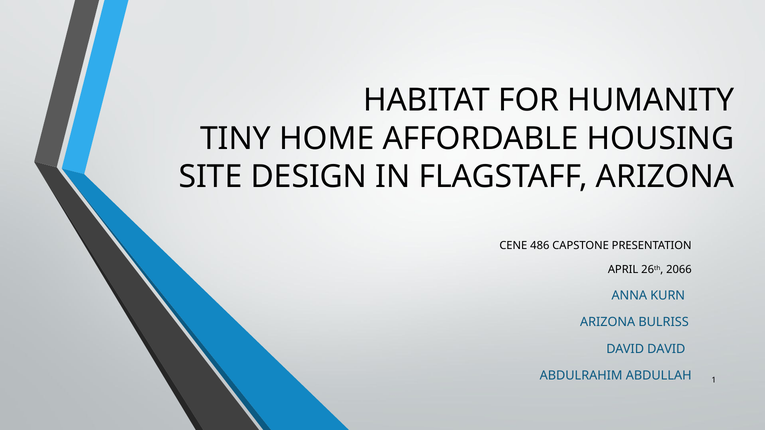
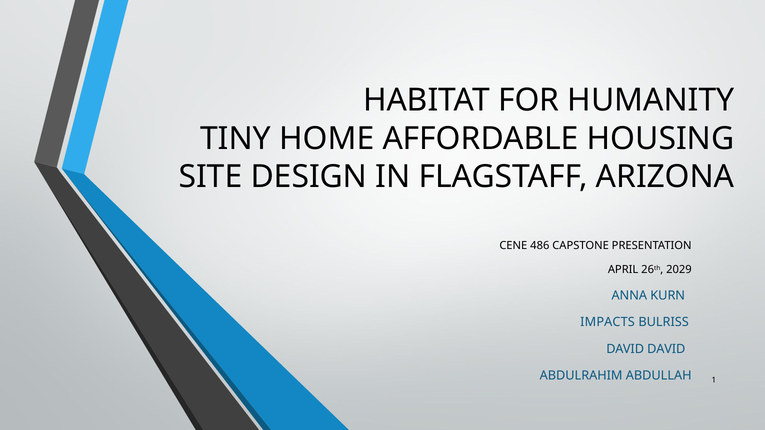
2066: 2066 -> 2029 (679, 270)
ARIZONA: ARIZONA -> IMPACTS (608, 323)
